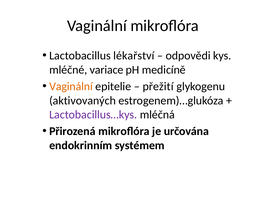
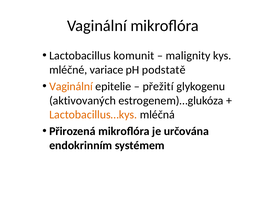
lékařství: lékařství -> komunit (134, 56)
odpovědi: odpovědi -> malignity (188, 56)
medicíně: medicíně -> podstatě (164, 70)
Lactobacillus…kys colour: purple -> orange (93, 115)
